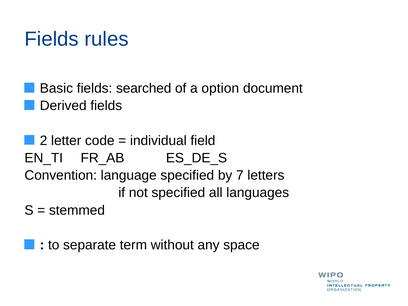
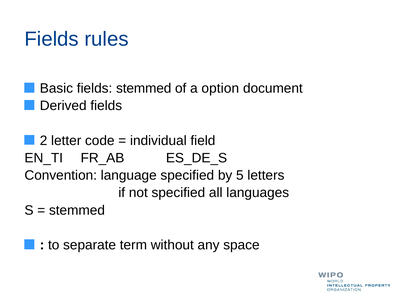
fields searched: searched -> stemmed (144, 88)
7: 7 -> 5 (240, 175)
